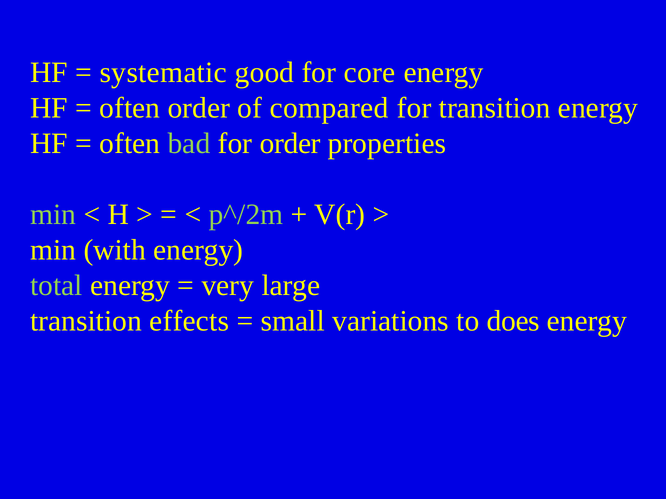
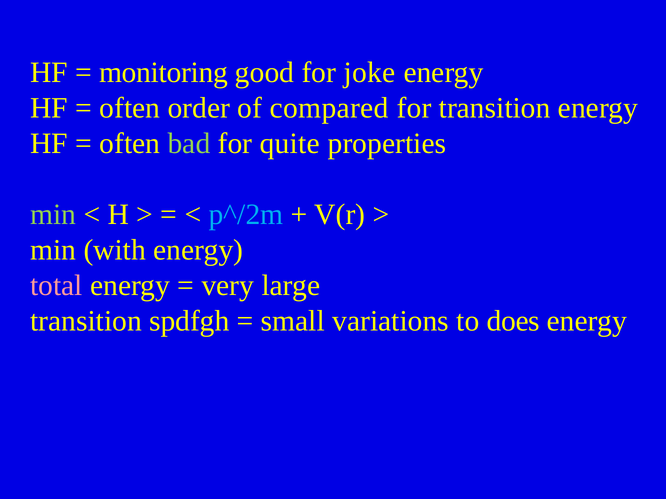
systematic: systematic -> monitoring (164, 73)
core: core -> joke (370, 73)
for order: order -> quite (290, 144)
p^/2m colour: light green -> light blue (246, 215)
total colour: light green -> pink (56, 286)
effects: effects -> spdfgh (189, 321)
